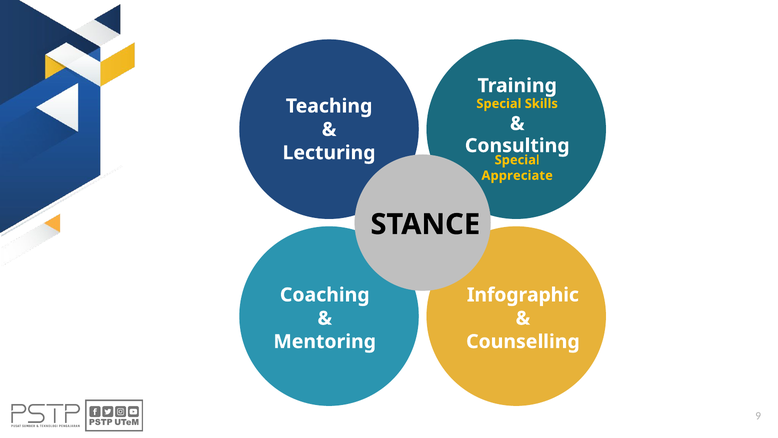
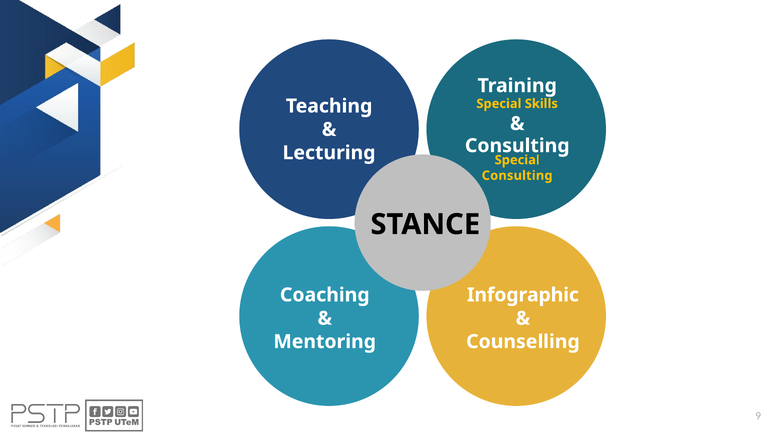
Appreciate: Appreciate -> Consulting (517, 175)
